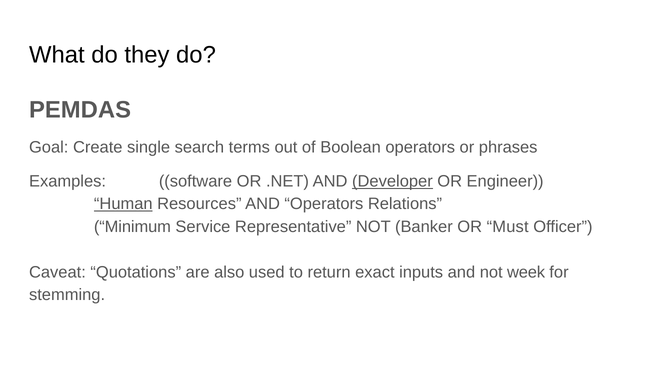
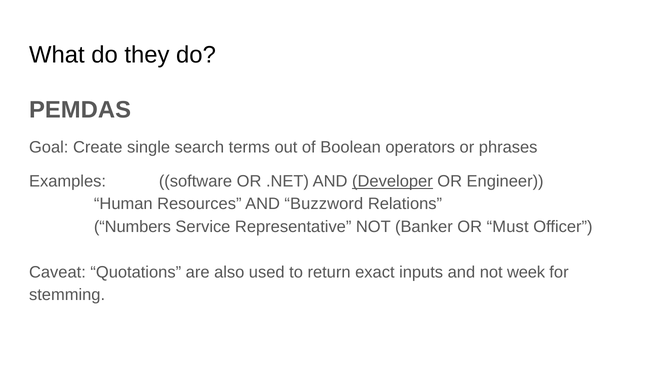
Human underline: present -> none (123, 204)
AND Operators: Operators -> Buzzword (324, 204)
Minimum: Minimum -> Numbers (132, 227)
